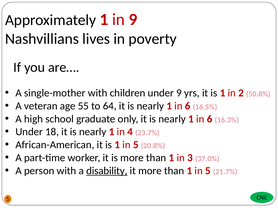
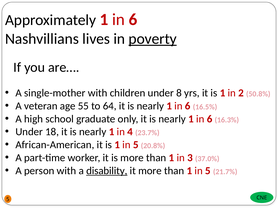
Approximately 1 in 9: 9 -> 6 (133, 19)
poverty underline: none -> present (153, 39)
under 9: 9 -> 8 (179, 93)
